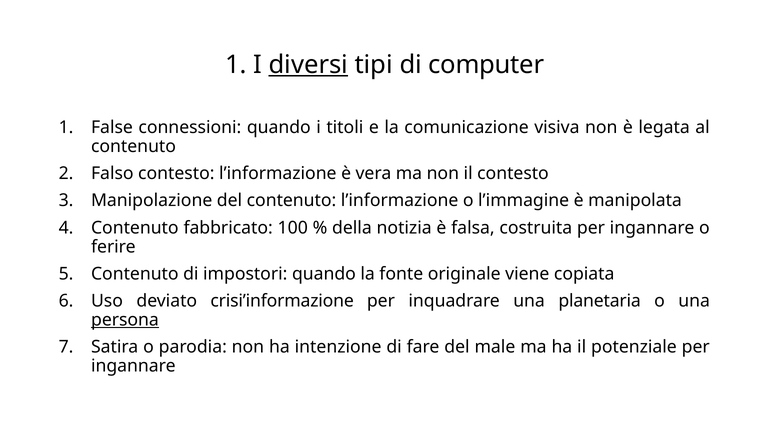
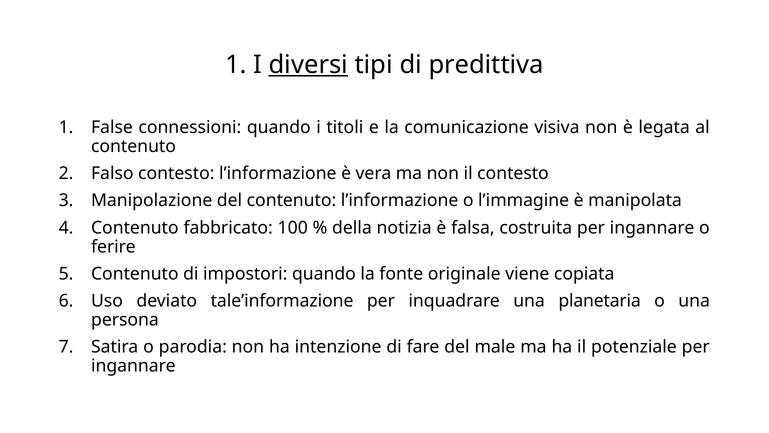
computer: computer -> predittiva (486, 65)
crisi’informazione: crisi’informazione -> tale’informazione (282, 301)
persona underline: present -> none (125, 320)
